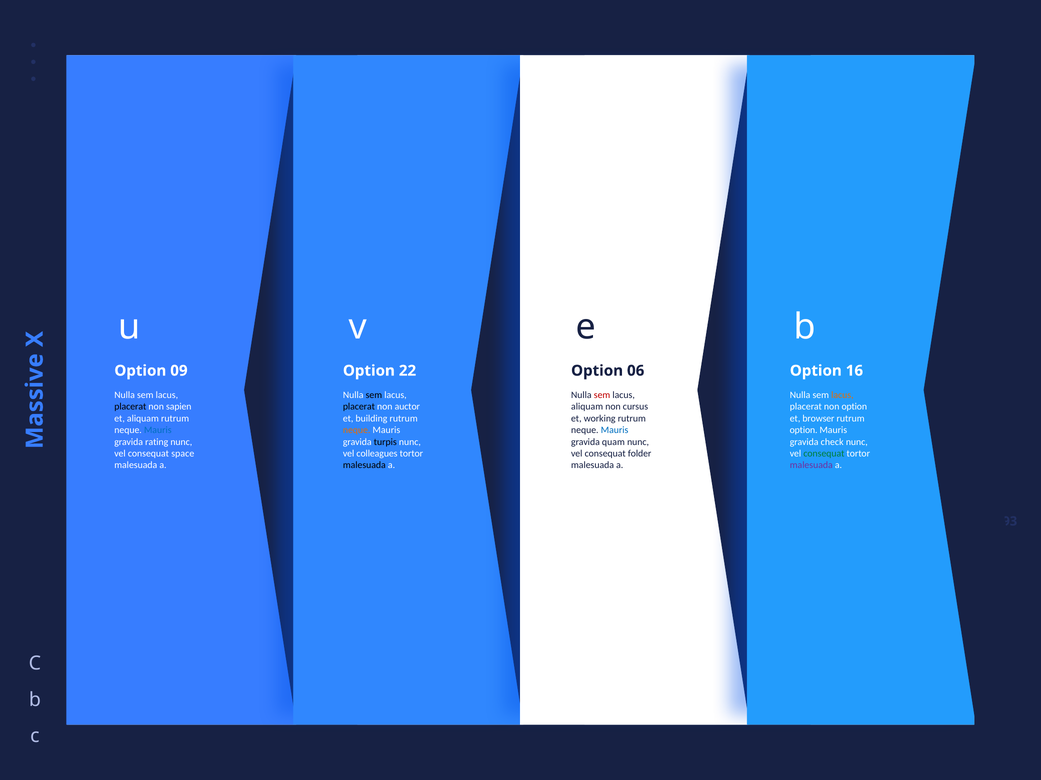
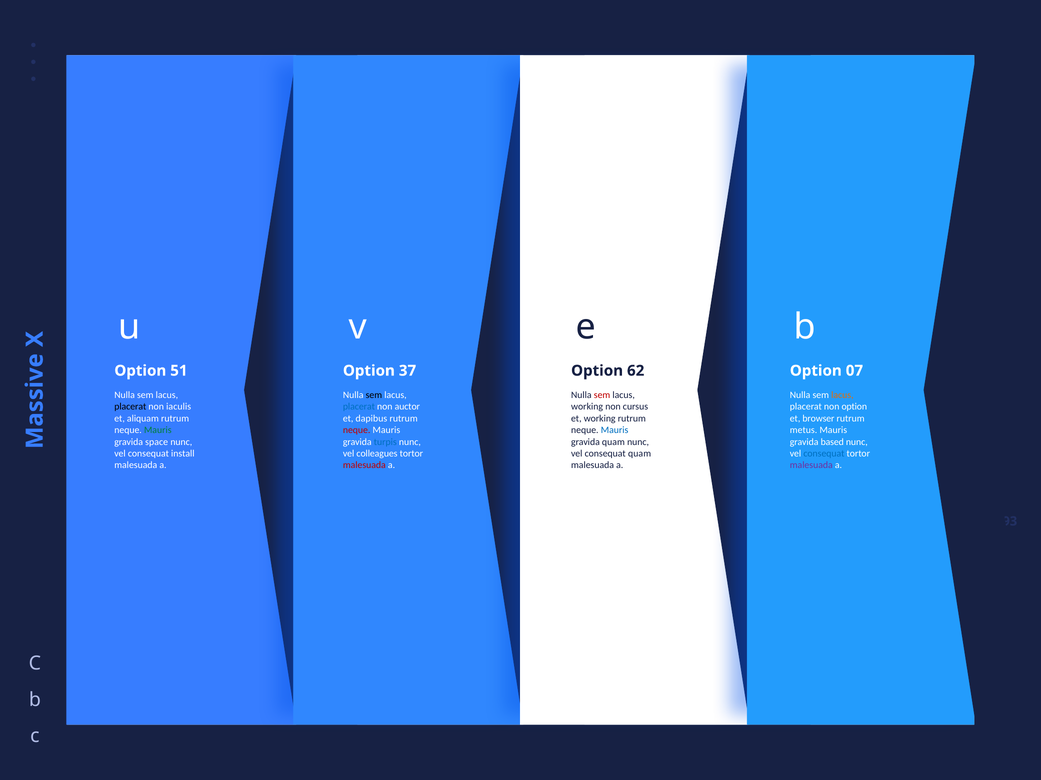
09: 09 -> 51 (179, 371)
22: 22 -> 37 (408, 371)
06: 06 -> 62 (636, 371)
16: 16 -> 07 (854, 371)
sapien: sapien -> iaculis (179, 407)
placerat colour: black -> blue (359, 407)
aliquam: aliquam -> working (587, 407)
building: building -> dapibus (371, 419)
Mauris colour: blue -> green (158, 431)
neque colour: orange -> red (357, 431)
option: option -> metus (804, 431)
rating: rating -> space (157, 442)
turpis colour: black -> blue (385, 442)
check: check -> based (832, 442)
space: space -> install (183, 454)
consequat folder: folder -> quam (640, 454)
consequat colour: green -> blue (824, 454)
malesuada colour: black -> red (364, 466)
